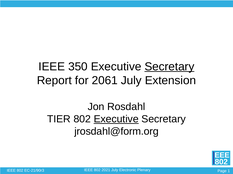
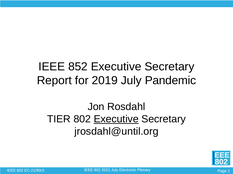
350: 350 -> 852 (78, 67)
Secretary underline: present -> none (169, 67)
2061: 2061 -> 2019 (105, 81)
Extension: Extension -> Pandemic (170, 81)
jrosdahl@form.org: jrosdahl@form.org -> jrosdahl@until.org (116, 132)
